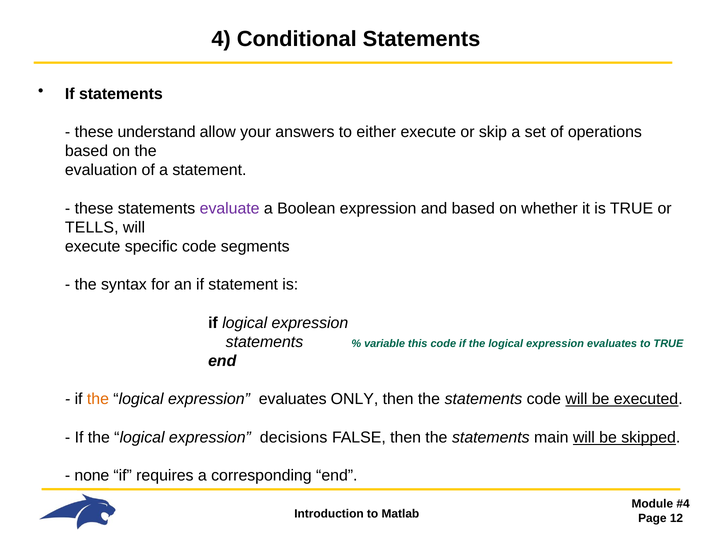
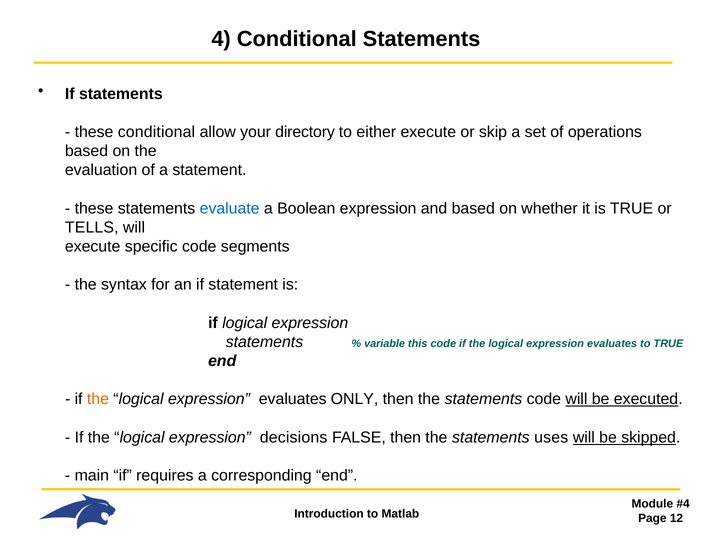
these understand: understand -> conditional (156, 132)
answers: answers -> directory (305, 132)
evaluate colour: purple -> blue (230, 208)
main: main -> uses (551, 437)
none: none -> main (92, 475)
